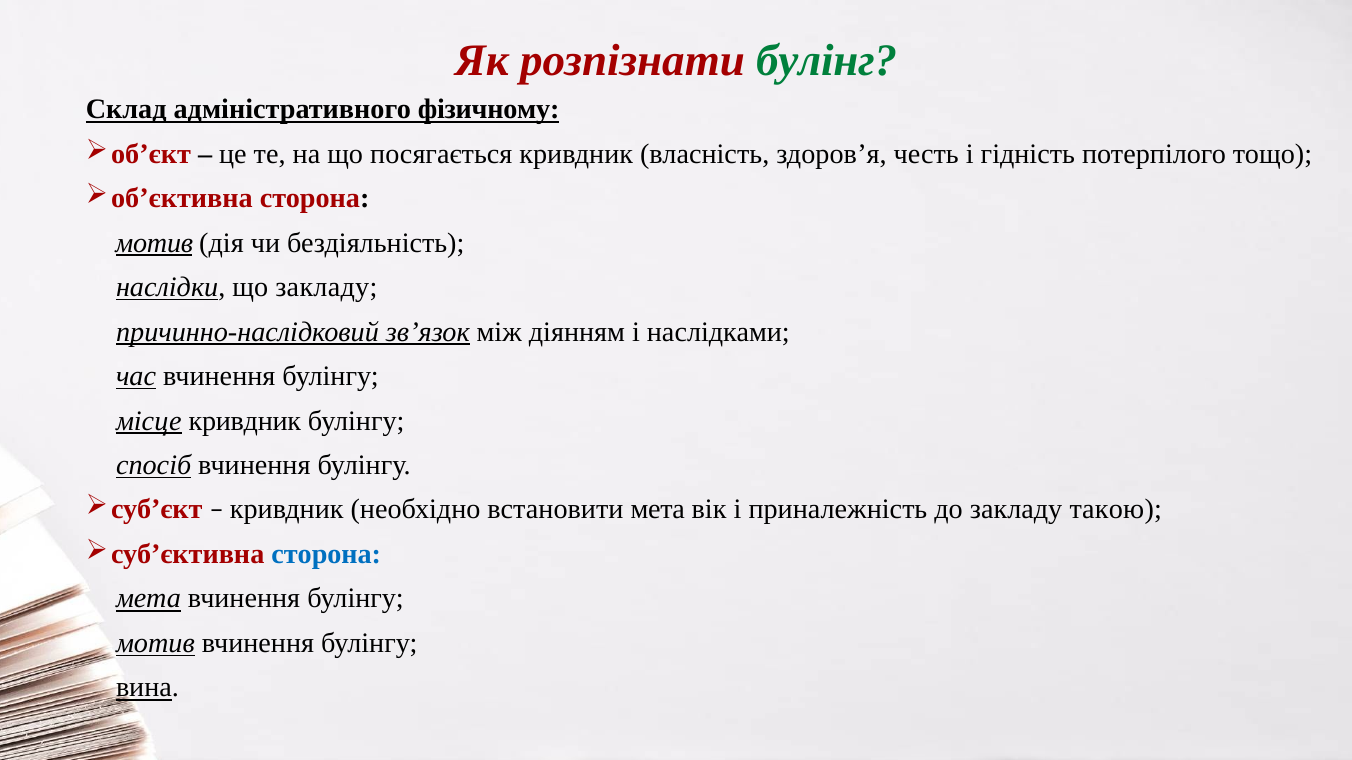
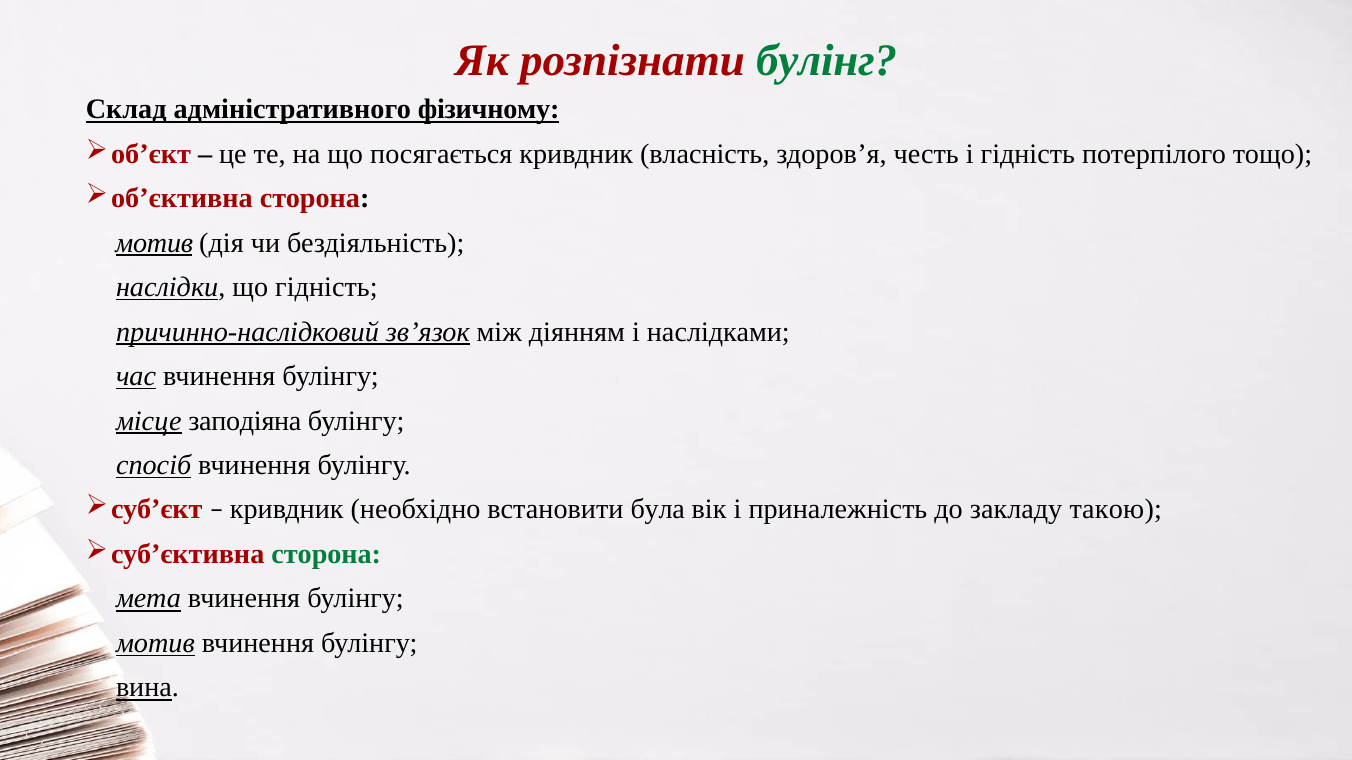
що закладу: закладу -> гідність (326, 287)
місце кривдник: кривдник -> заподіяна (245, 421)
встановити мета: мета -> була (658, 510)
сторона colour: blue -> green (326, 555)
